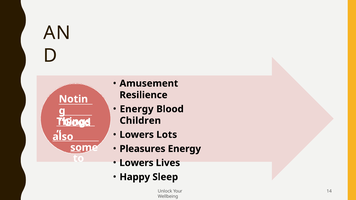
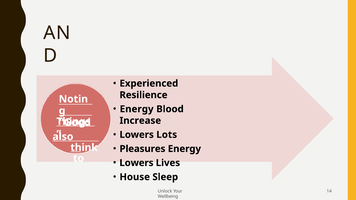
Amusement: Amusement -> Experienced (149, 84)
Children: Children -> Increase (140, 121)
some: some -> think (84, 148)
Happy: Happy -> House (135, 177)
